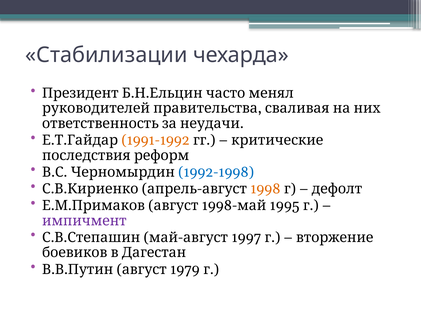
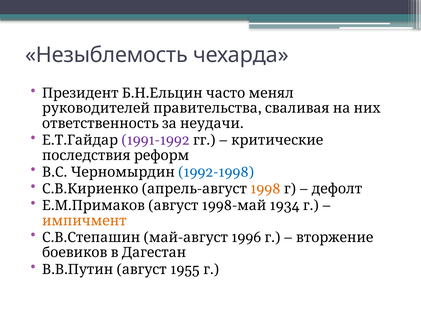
Стабилизации: Стабилизации -> Незыблемость (106, 55)
1991-1992 colour: orange -> purple (156, 140)
1995: 1995 -> 1934 (285, 205)
импичмент colour: purple -> orange (84, 221)
1997: 1997 -> 1996 (246, 237)
1979: 1979 -> 1955 (185, 269)
